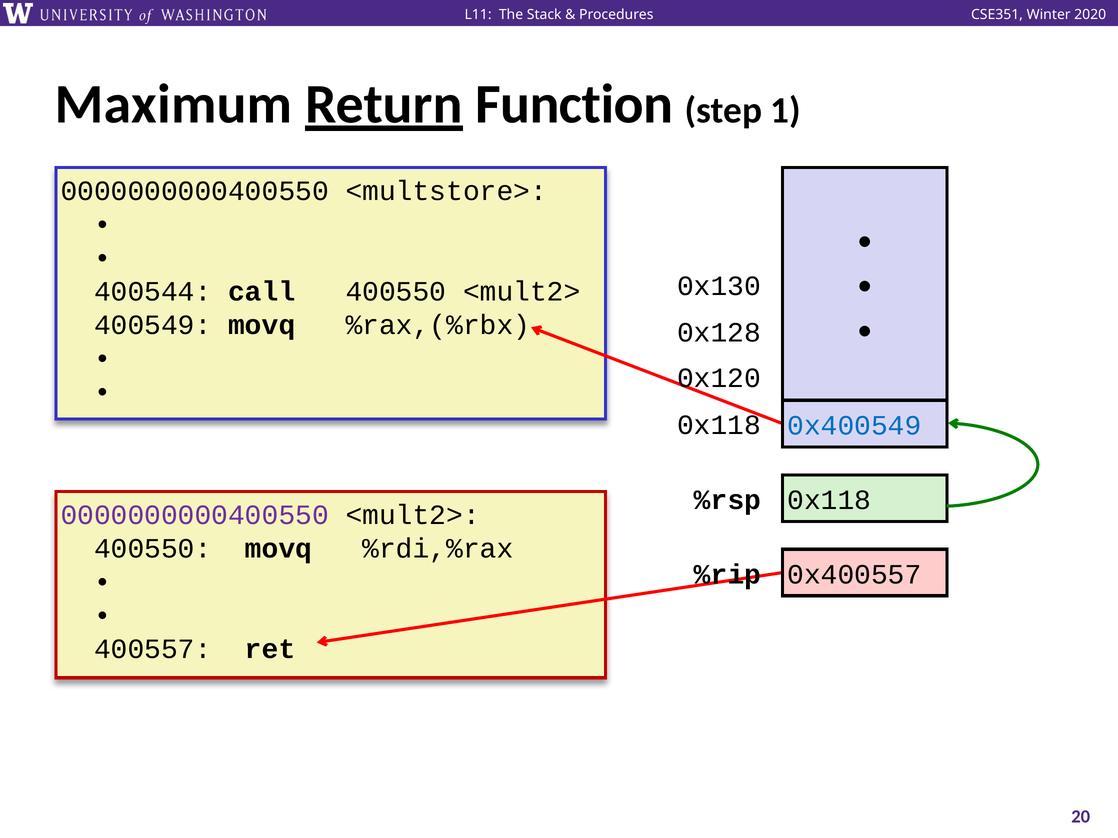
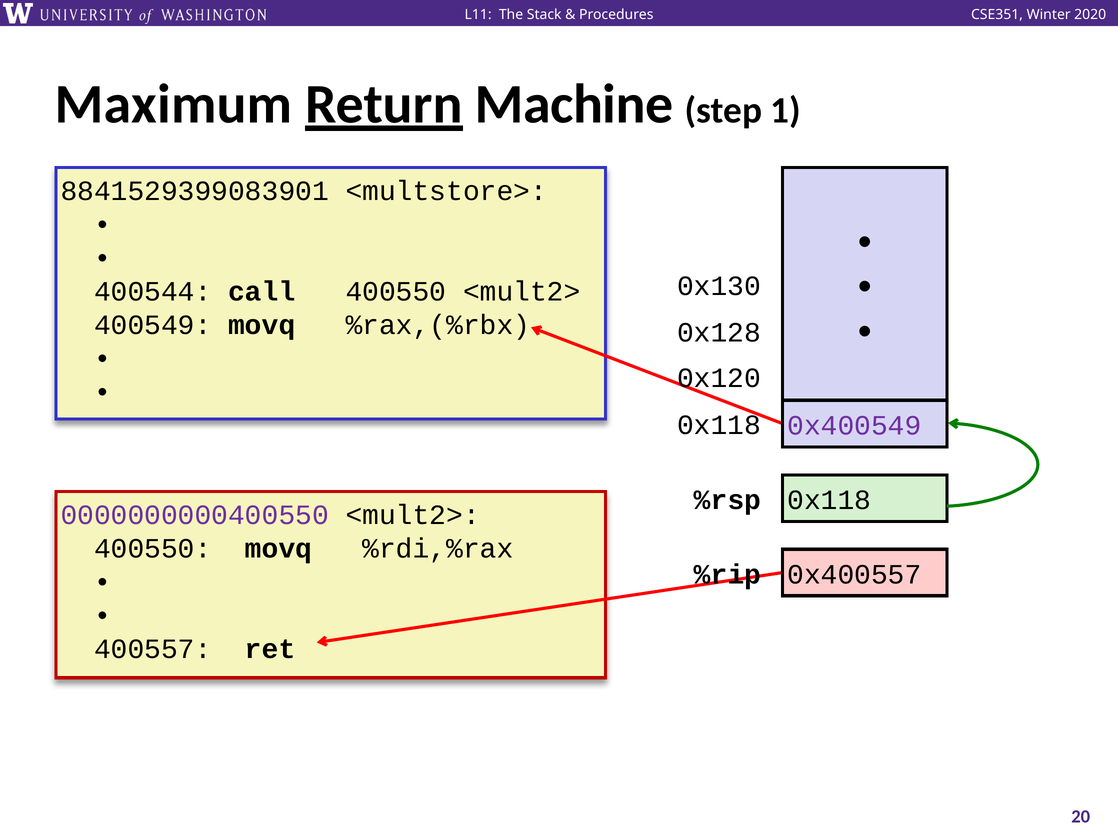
Function: Function -> Machine (574, 104)
0000000000400550: 0000000000400550 -> 8841529399083901 (195, 191)
0x400549 colour: blue -> purple (854, 426)
